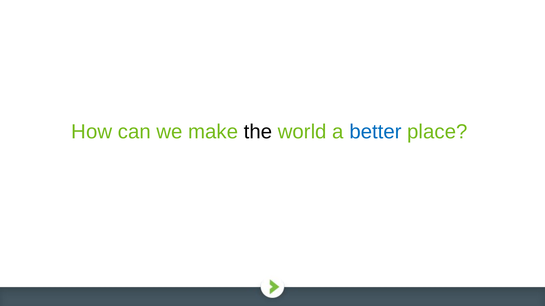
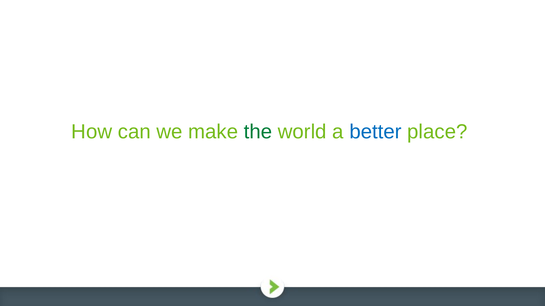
the colour: black -> green (258, 132)
